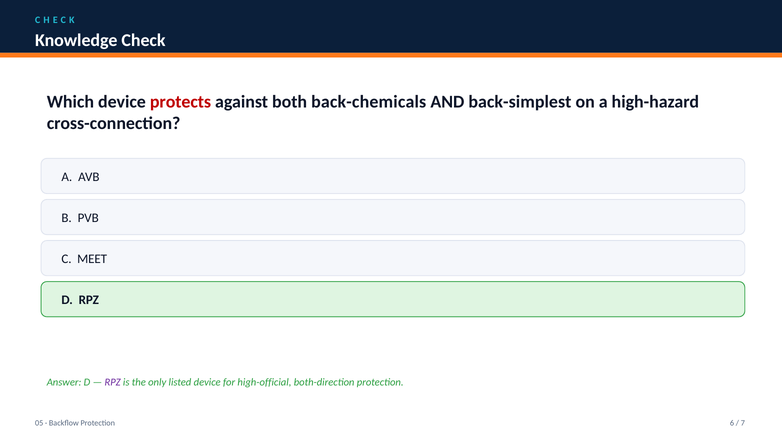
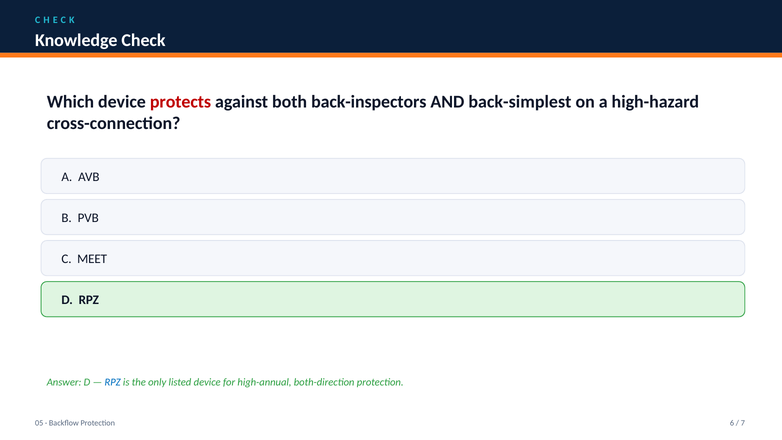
back-chemicals: back-chemicals -> back-inspectors (369, 102)
RPZ colour: purple -> blue (113, 382)
high-official: high-official -> high-annual (264, 382)
